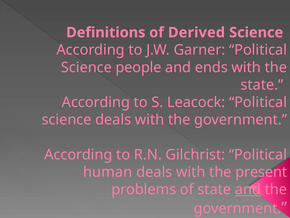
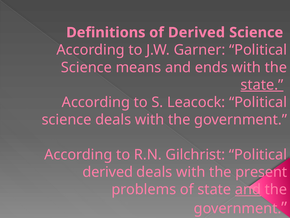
people: people -> means (138, 67)
state underline: none -> present (262, 85)
human: human -> derived (108, 172)
